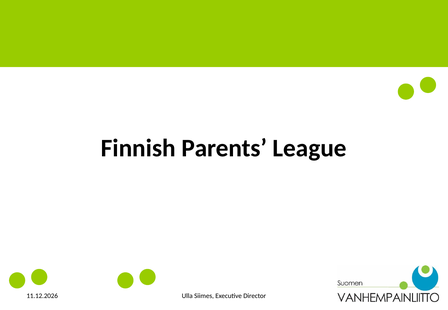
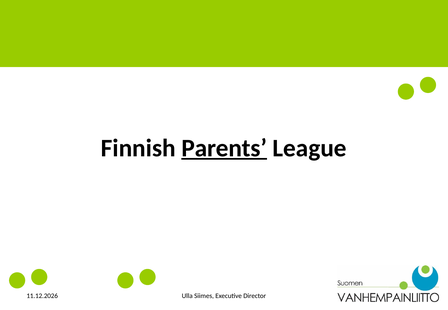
Parents underline: none -> present (224, 148)
